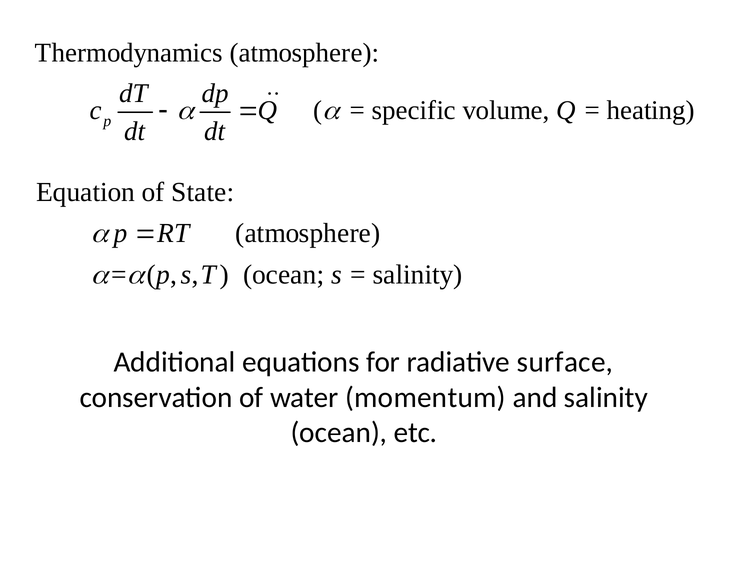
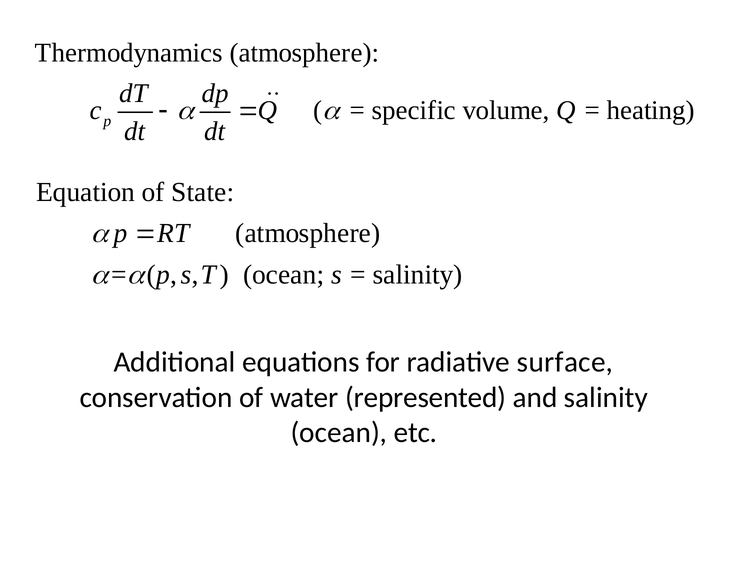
momentum: momentum -> represented (426, 397)
